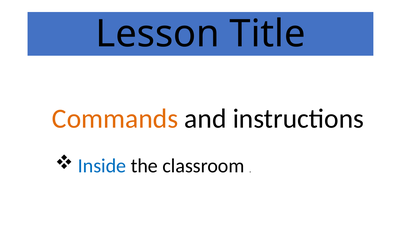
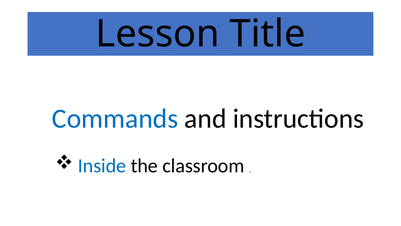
Commands colour: orange -> blue (115, 118)
